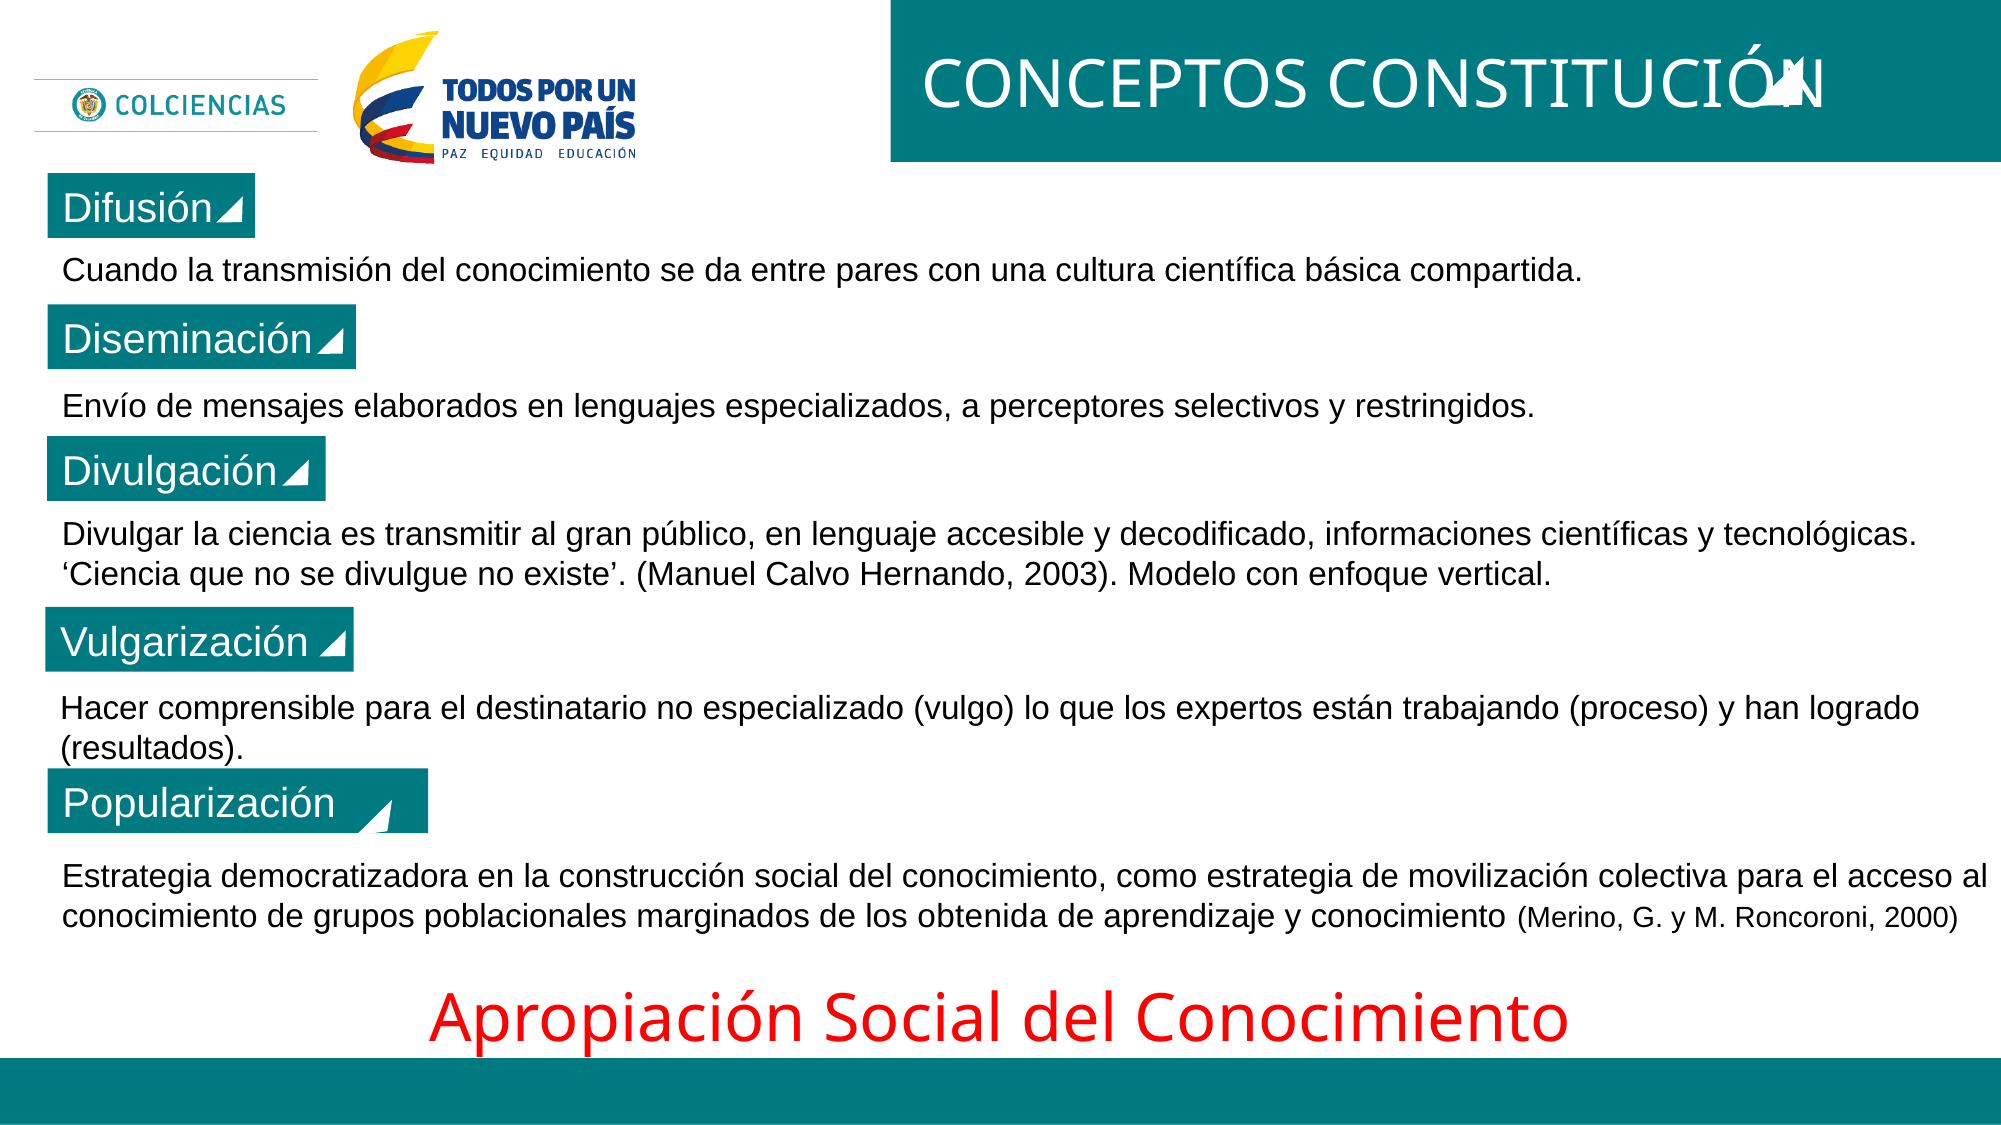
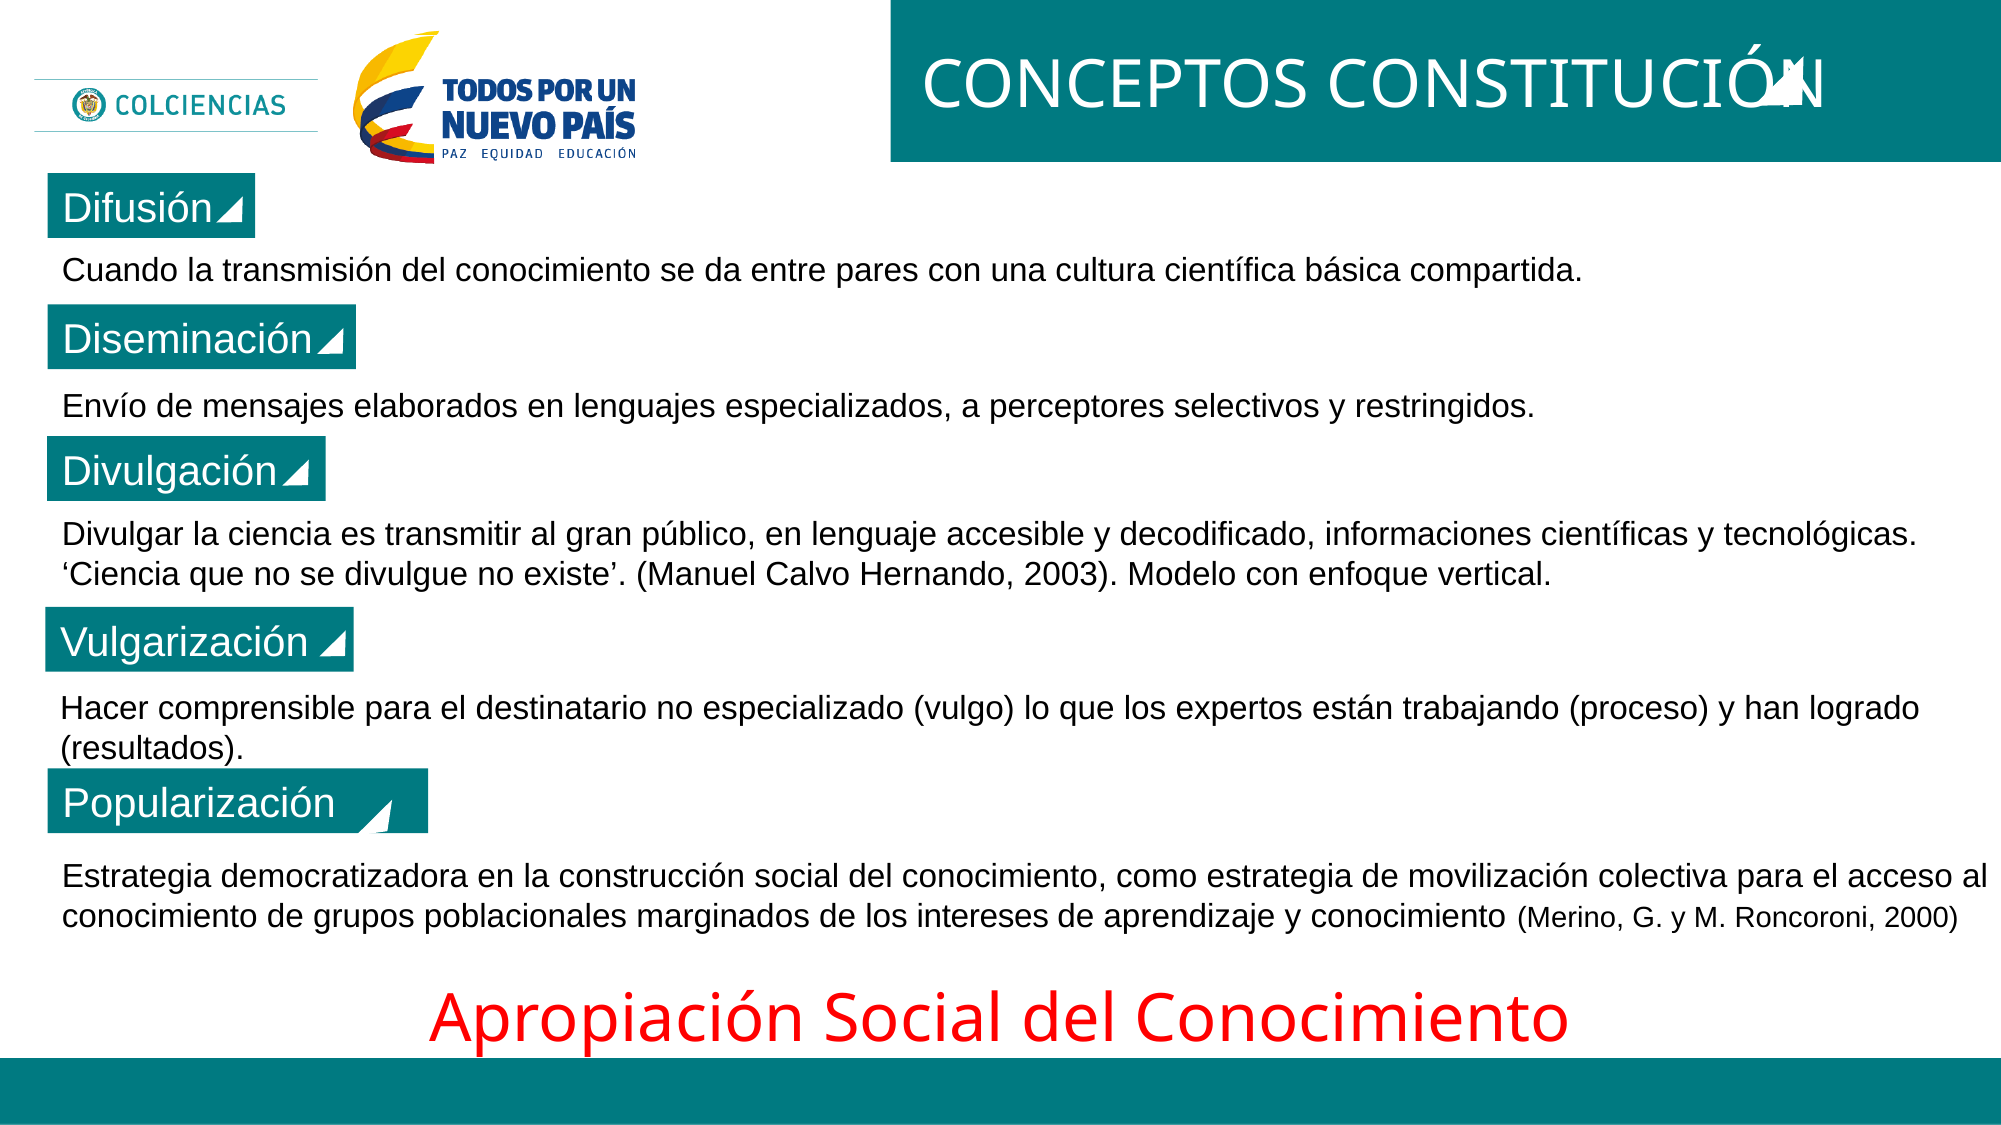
obtenida: obtenida -> intereses (983, 917)
